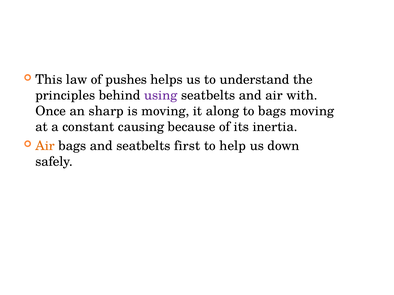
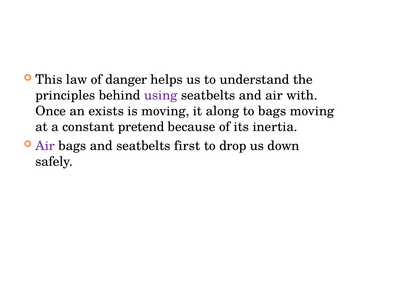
pushes: pushes -> danger (126, 80)
sharp: sharp -> exists (106, 111)
causing: causing -> pretend (141, 127)
Air colour: orange -> purple (45, 146)
help: help -> drop (233, 146)
